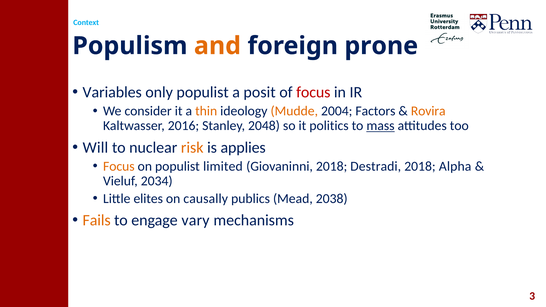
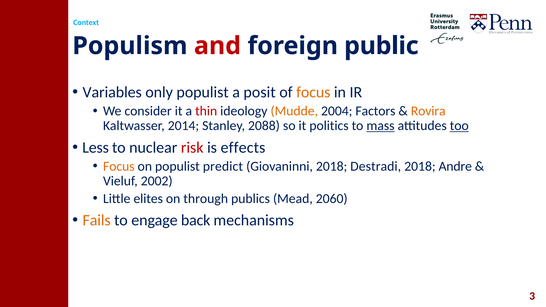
and colour: orange -> red (217, 46)
prone: prone -> public (381, 46)
focus colour: red -> orange (313, 92)
thin colour: orange -> red (206, 111)
2016: 2016 -> 2014 (183, 126)
2048: 2048 -> 2088 (264, 126)
too underline: none -> present (459, 126)
Will: Will -> Less (96, 148)
risk colour: orange -> red (192, 148)
applies: applies -> effects (243, 148)
limited: limited -> predict (223, 166)
Alpha: Alpha -> Andre (455, 166)
2034: 2034 -> 2002 (157, 181)
causally: causally -> through (206, 199)
2038: 2038 -> 2060 (332, 199)
vary: vary -> back (196, 220)
